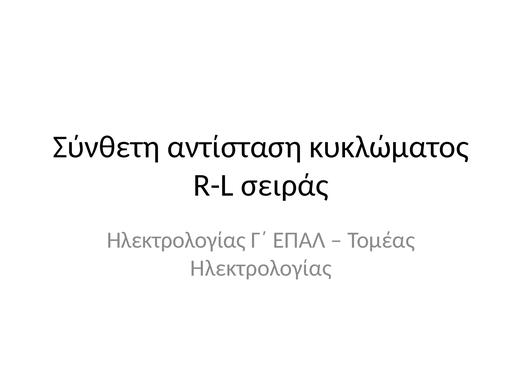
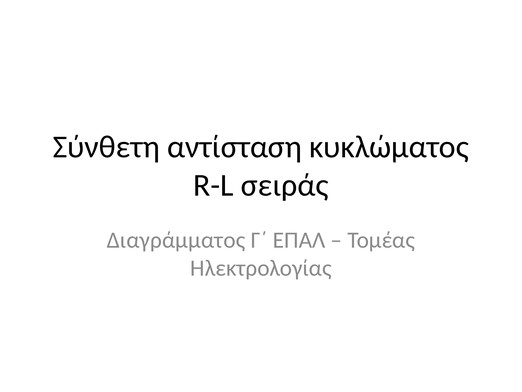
Ηλεκτρολογίας: Ηλεκτρολογίας -> Διαγράμματος (176, 240)
